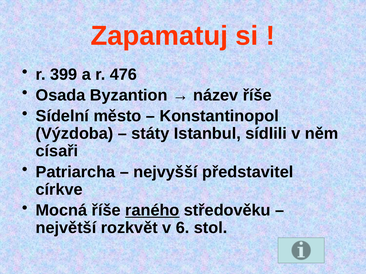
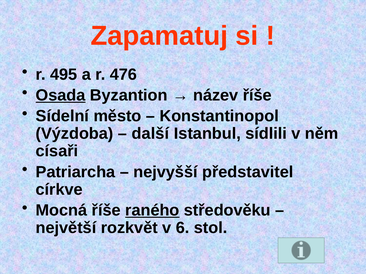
399: 399 -> 495 (64, 75)
Osada underline: none -> present (61, 95)
státy: státy -> další (150, 134)
